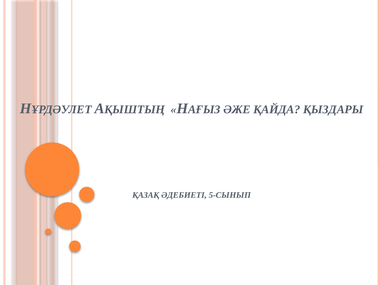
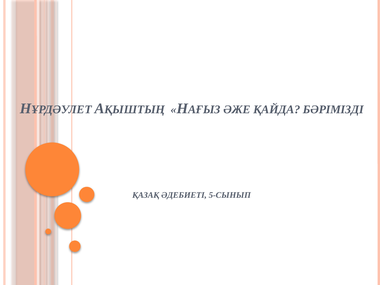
ҚЫЗДАРЫ: ҚЫЗДАРЫ -> БӘРІМІЗДІ (333, 110)
